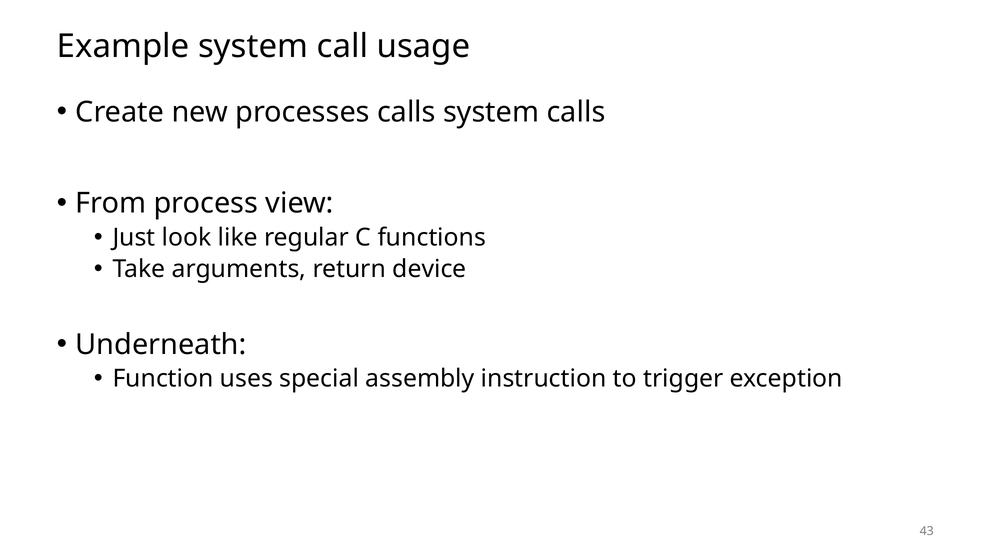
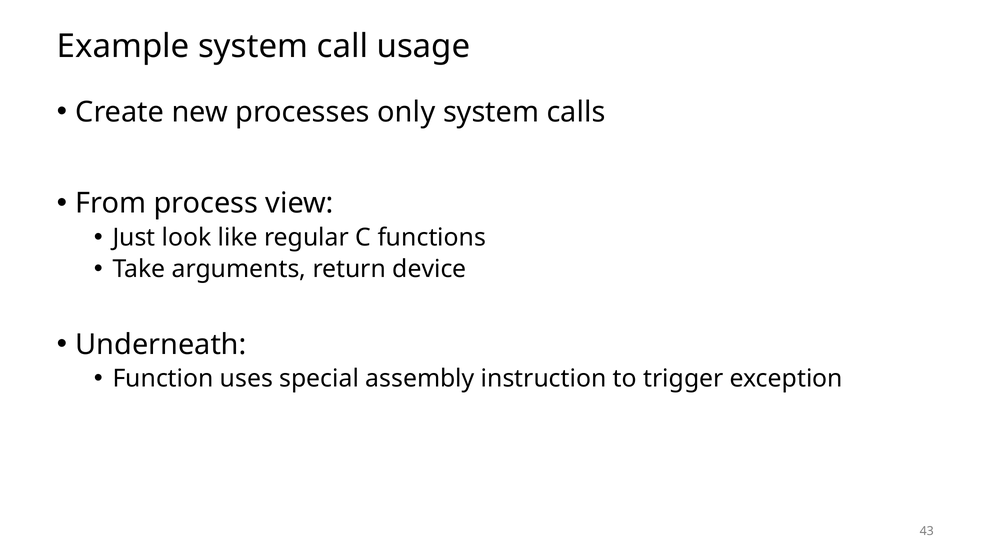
processes calls: calls -> only (406, 112)
